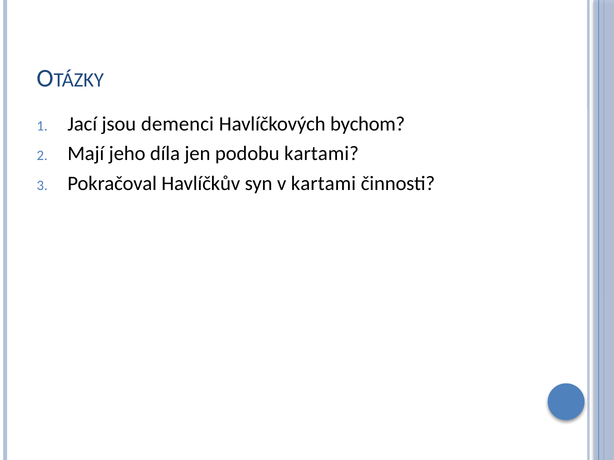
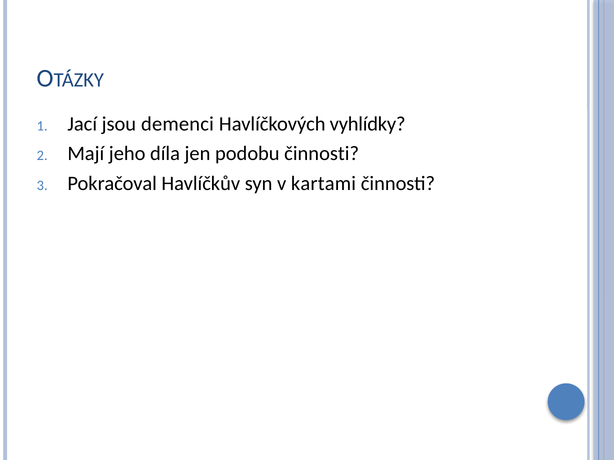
bychom: bychom -> vyhlídky (368, 124)
podobu kartami: kartami -> činnosti (322, 154)
